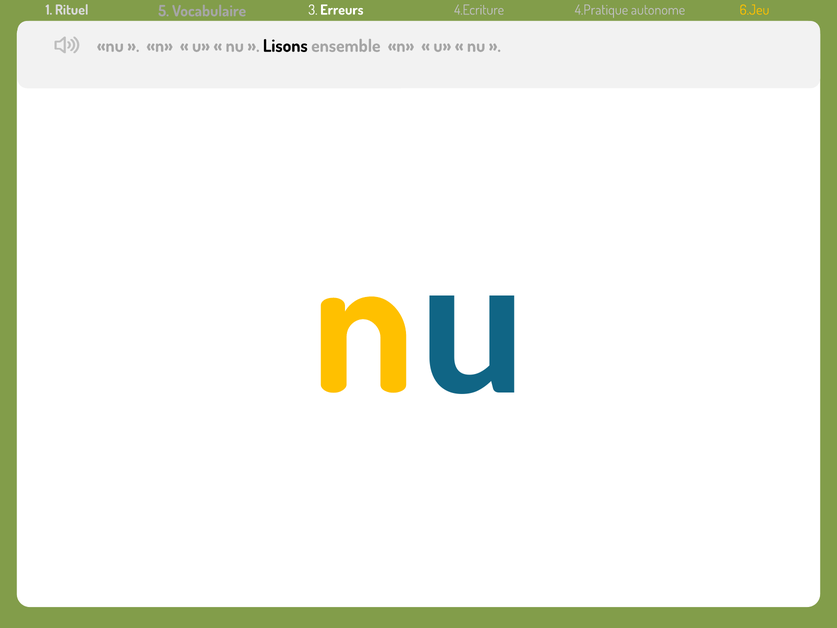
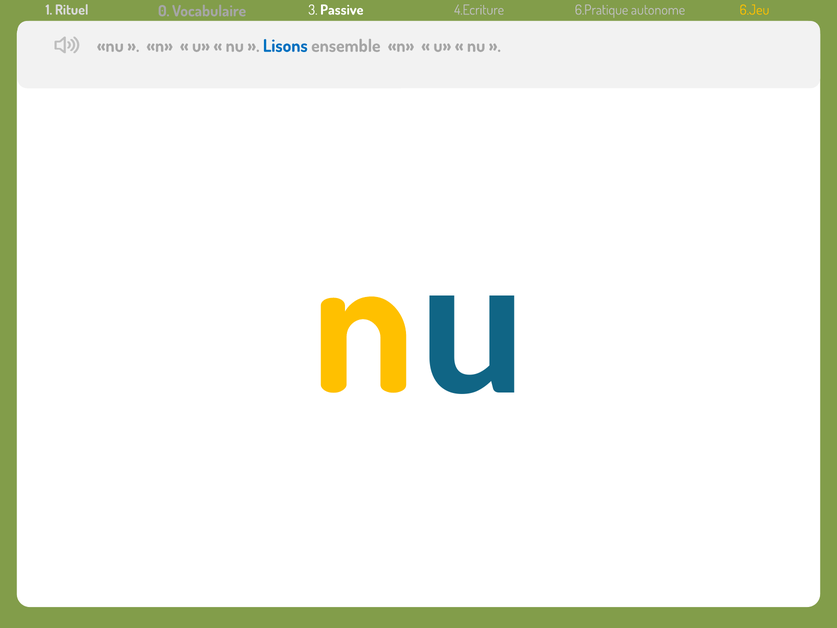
5: 5 -> 0 (164, 11)
Erreurs: Erreurs -> Passive (342, 10)
4.Pratique: 4.Pratique -> 6.Pratique (602, 10)
Lisons colour: black -> blue (285, 46)
